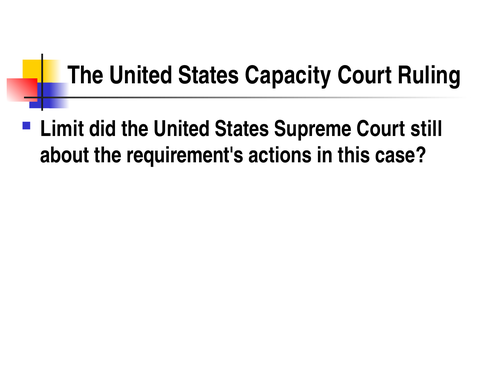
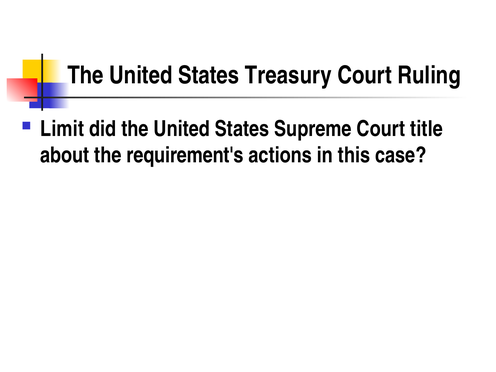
Capacity: Capacity -> Treasury (288, 75)
still: still -> title (427, 129)
